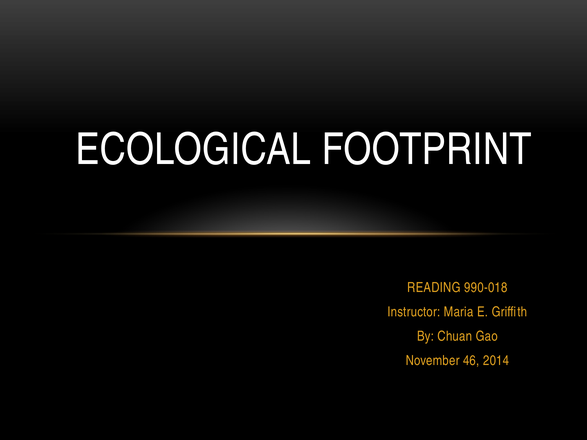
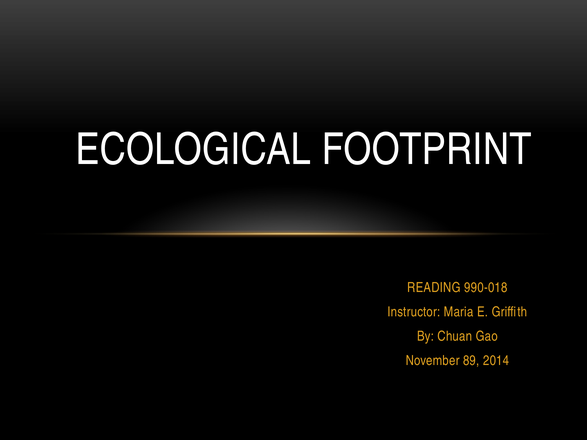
46: 46 -> 89 (471, 361)
